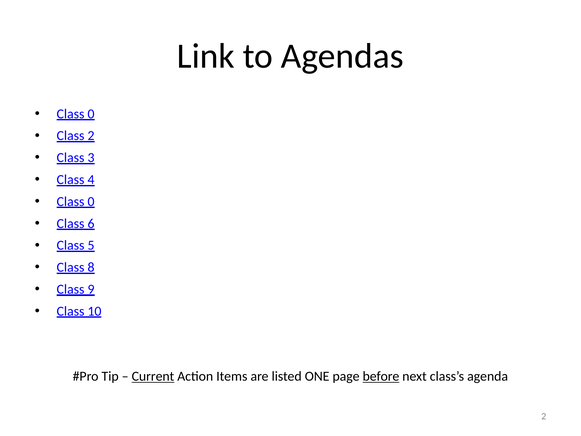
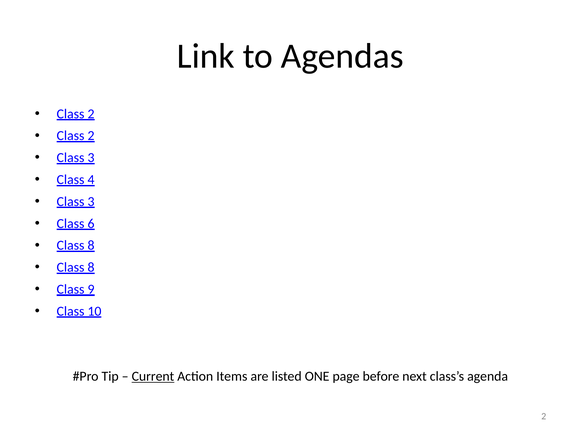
0: 0 -> 2 (91, 114)
0: 0 -> 3 (91, 201)
5: 5 -> 8 (91, 245)
before underline: present -> none (381, 376)
